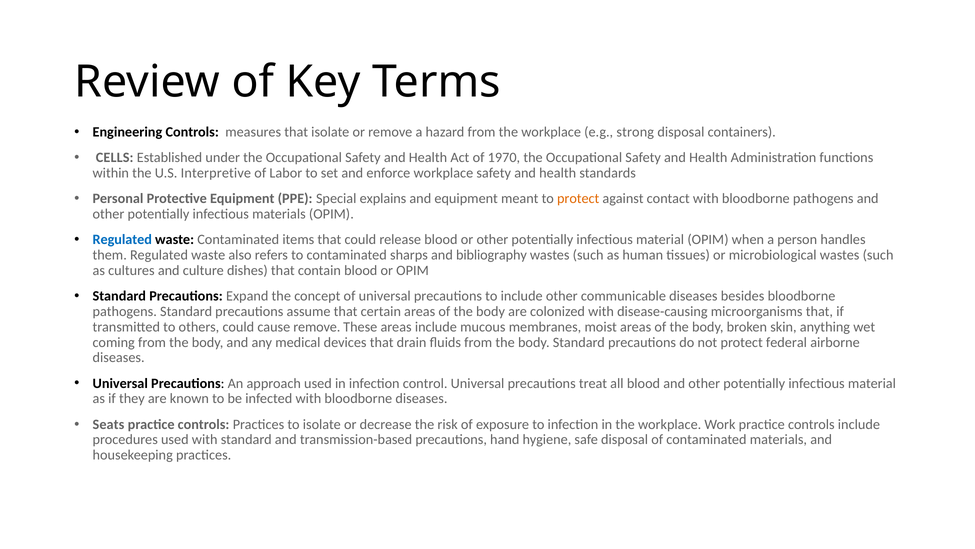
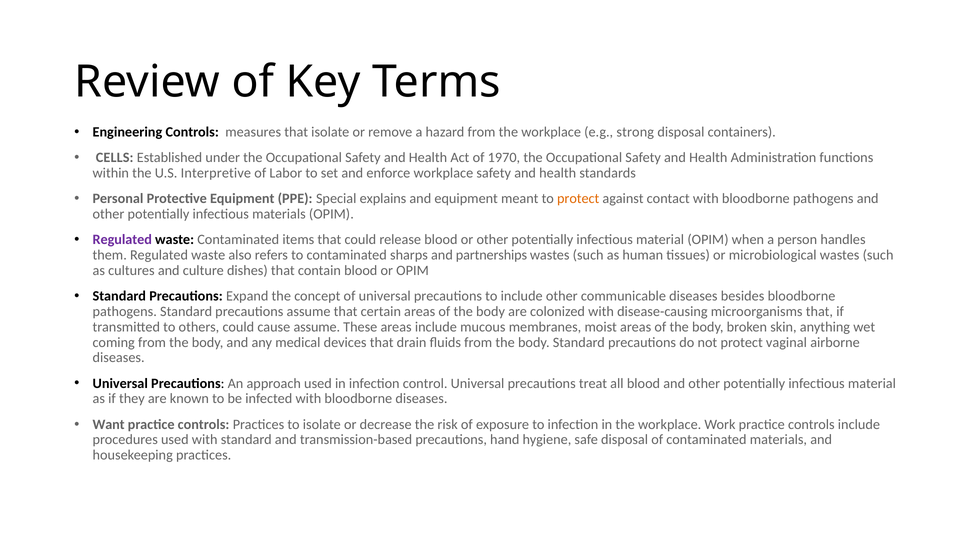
Regulated colour: blue -> purple (122, 239)
bibliography: bibliography -> partnerships (491, 255)
cause remove: remove -> assume (317, 327)
federal: federal -> vaginal (786, 342)
Seats: Seats -> Want (109, 424)
